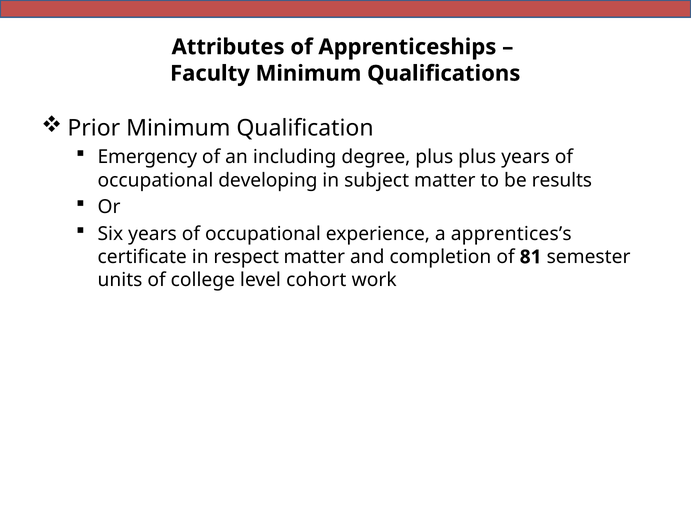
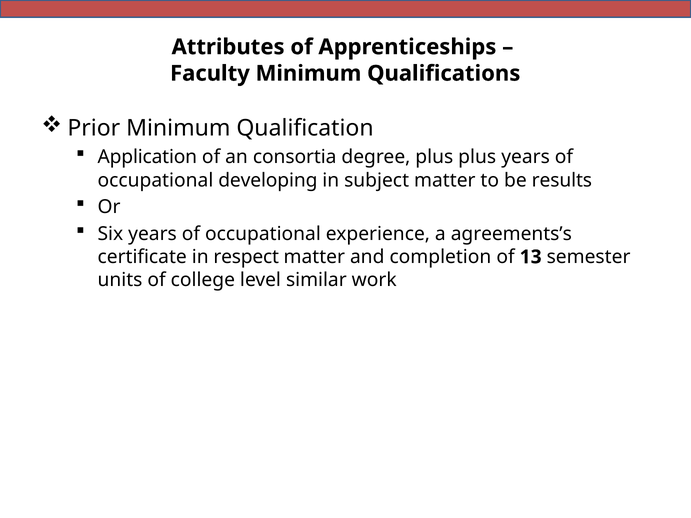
Emergency: Emergency -> Application (147, 157)
including: including -> consortia (295, 157)
apprentices’s: apprentices’s -> agreements’s (511, 234)
81: 81 -> 13 (531, 257)
cohort: cohort -> similar (316, 280)
